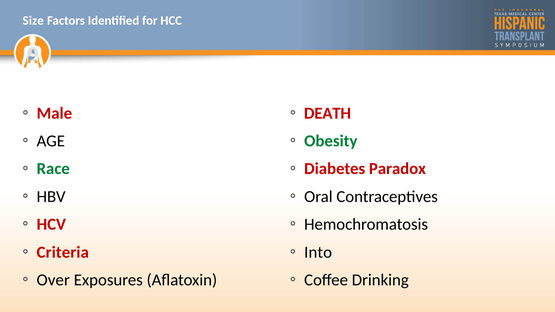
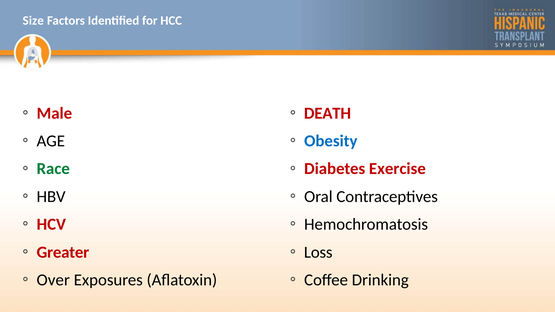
Obesity colour: green -> blue (331, 141)
Paradox: Paradox -> Exercise (397, 169)
Criteria: Criteria -> Greater (63, 252)
Into: Into -> Loss (318, 252)
